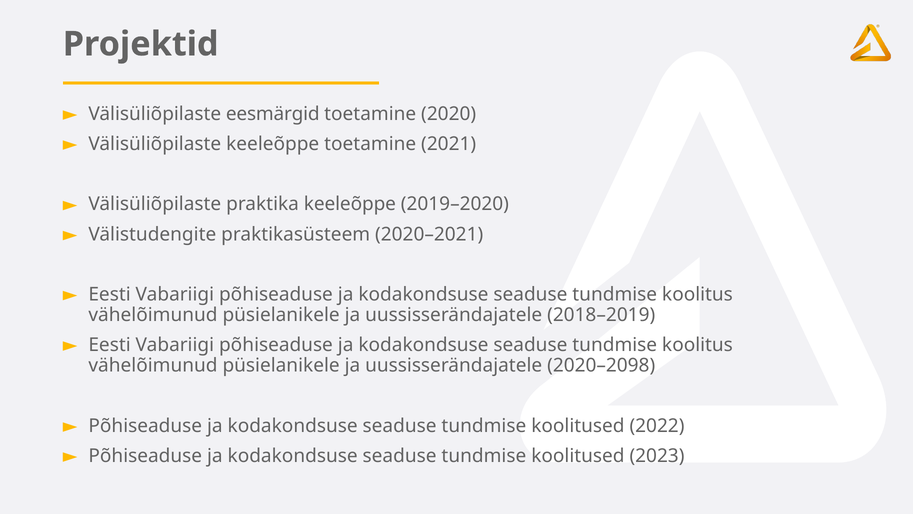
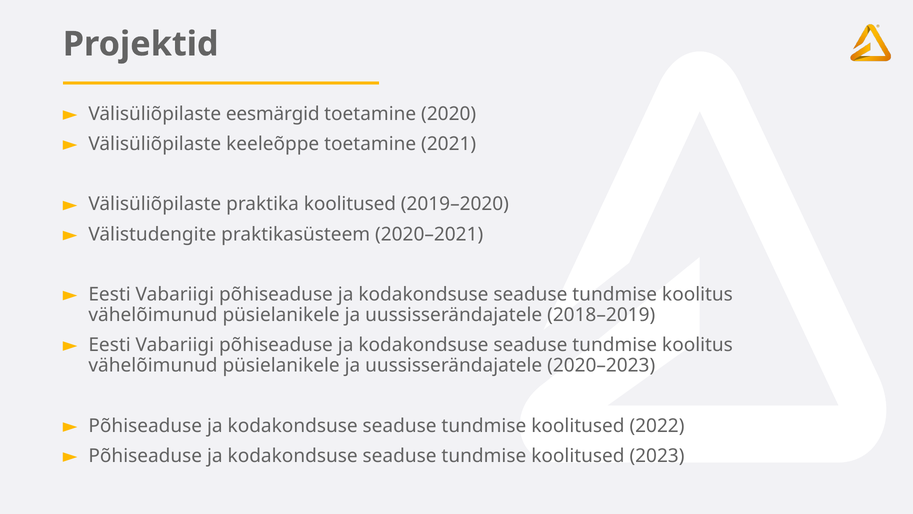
praktika keeleõppe: keeleõppe -> koolitused (350, 204)
2020–2098: 2020–2098 -> 2020–2023 (601, 365)
